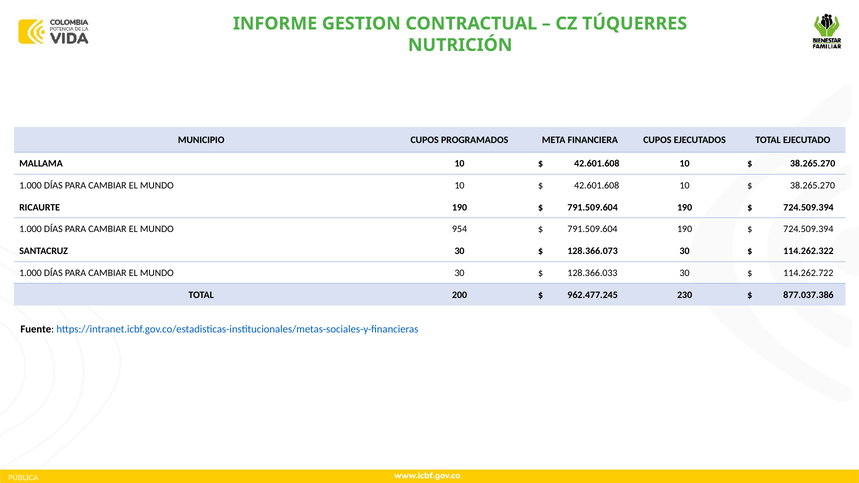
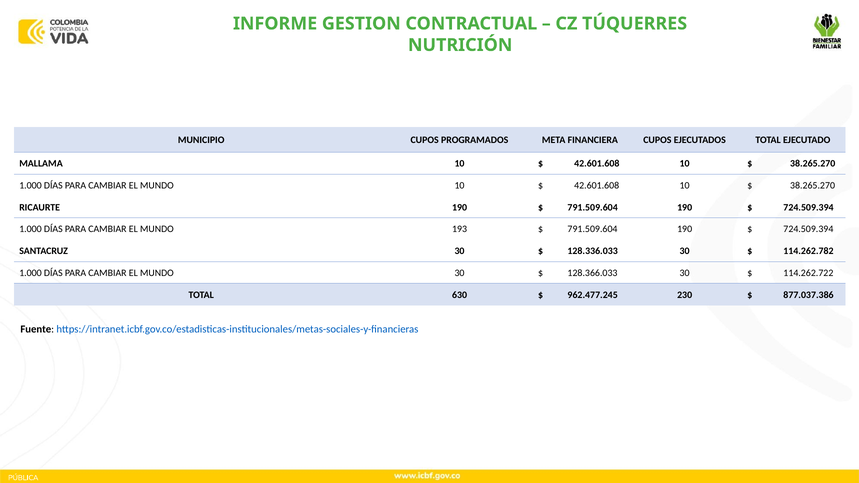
954: 954 -> 193 (460, 229)
128.366.073: 128.366.073 -> 128.336.033 (593, 251)
114.262.322: 114.262.322 -> 114.262.782 (808, 251)
200: 200 -> 630 (460, 295)
